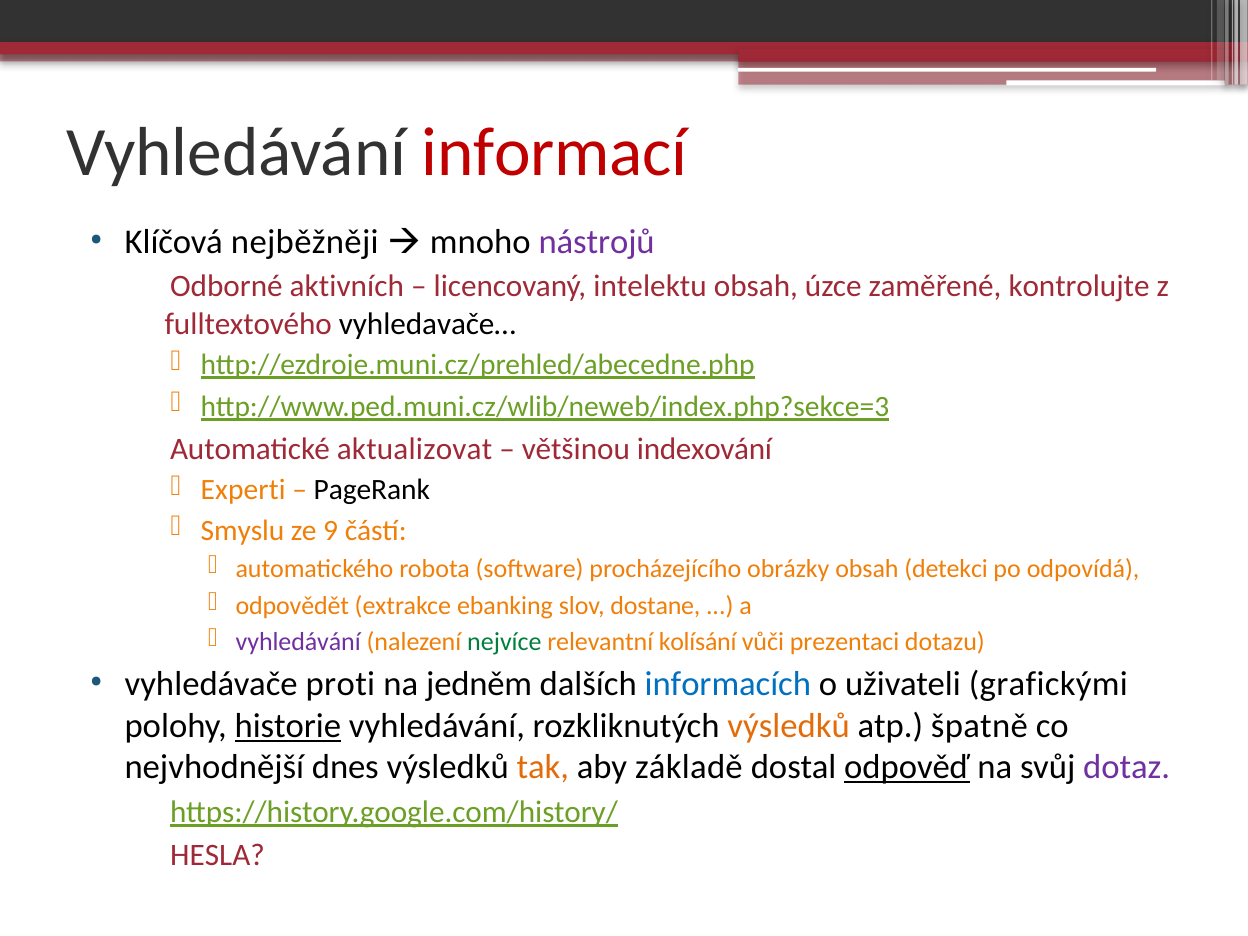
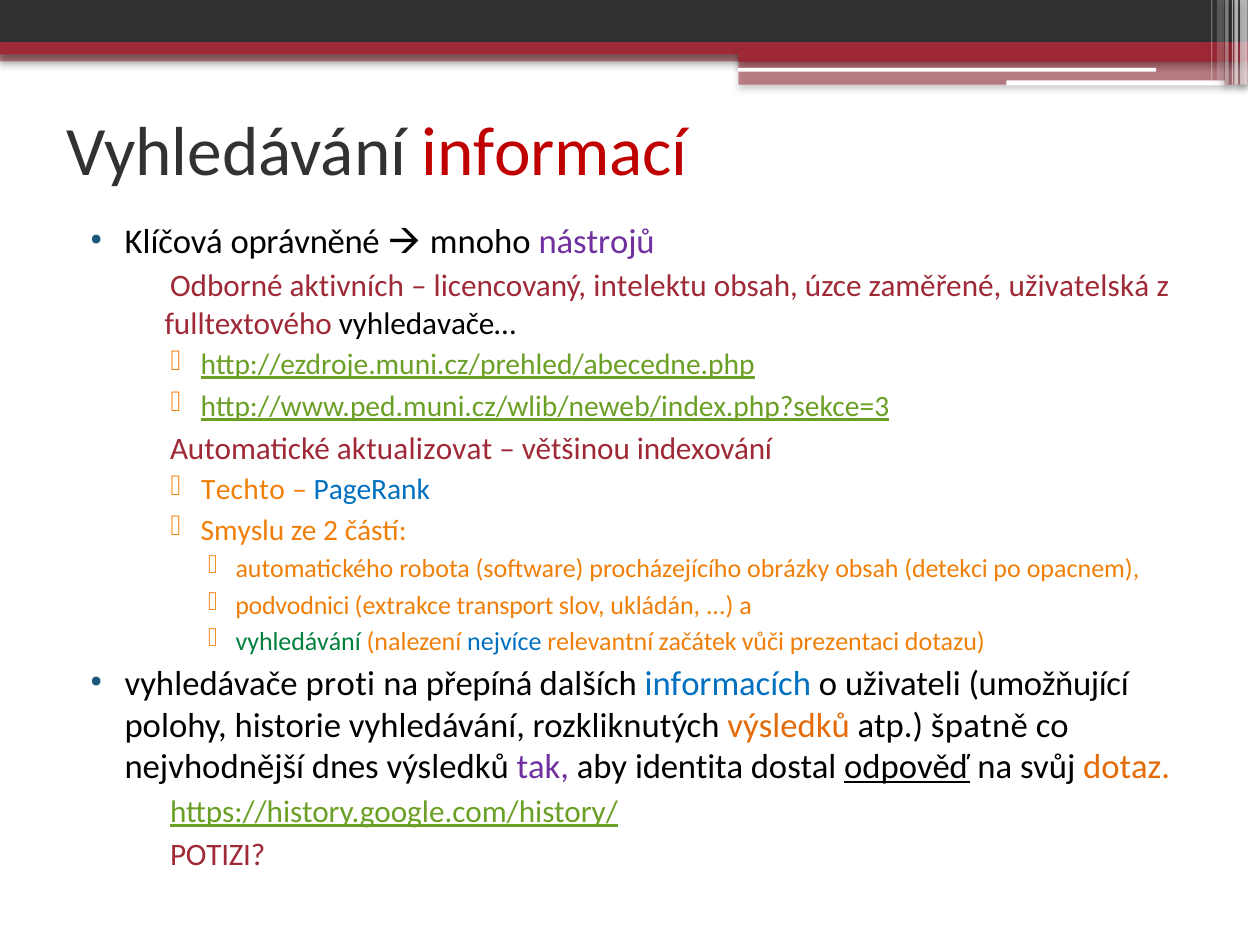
nejběžněji: nejběžněji -> oprávněné (305, 242)
kontrolujte: kontrolujte -> uživatelská (1079, 286)
Experti: Experti -> Techto (243, 490)
PageRank colour: black -> blue (372, 490)
9: 9 -> 2 (331, 531)
odpovídá: odpovídá -> opacnem (1083, 569)
odpovědět: odpovědět -> podvodnici (292, 605)
ebanking: ebanking -> transport (505, 605)
dostane: dostane -> ukládán (655, 605)
vyhledávání colour: purple -> green (298, 642)
nejvíce colour: green -> blue (504, 642)
kolísání: kolísání -> začátek (698, 642)
jedněm: jedněm -> přepíná (479, 684)
grafickými: grafickými -> umožňující (1049, 684)
historie underline: present -> none (288, 726)
tak colour: orange -> purple (543, 767)
základě: základě -> identita (689, 767)
dotaz colour: purple -> orange (1127, 767)
HESLA: HESLA -> POTIZI (218, 855)
